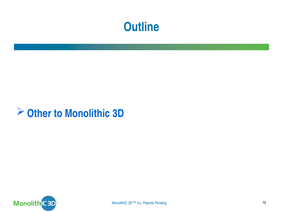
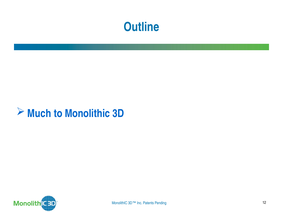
Other: Other -> Much (39, 114)
